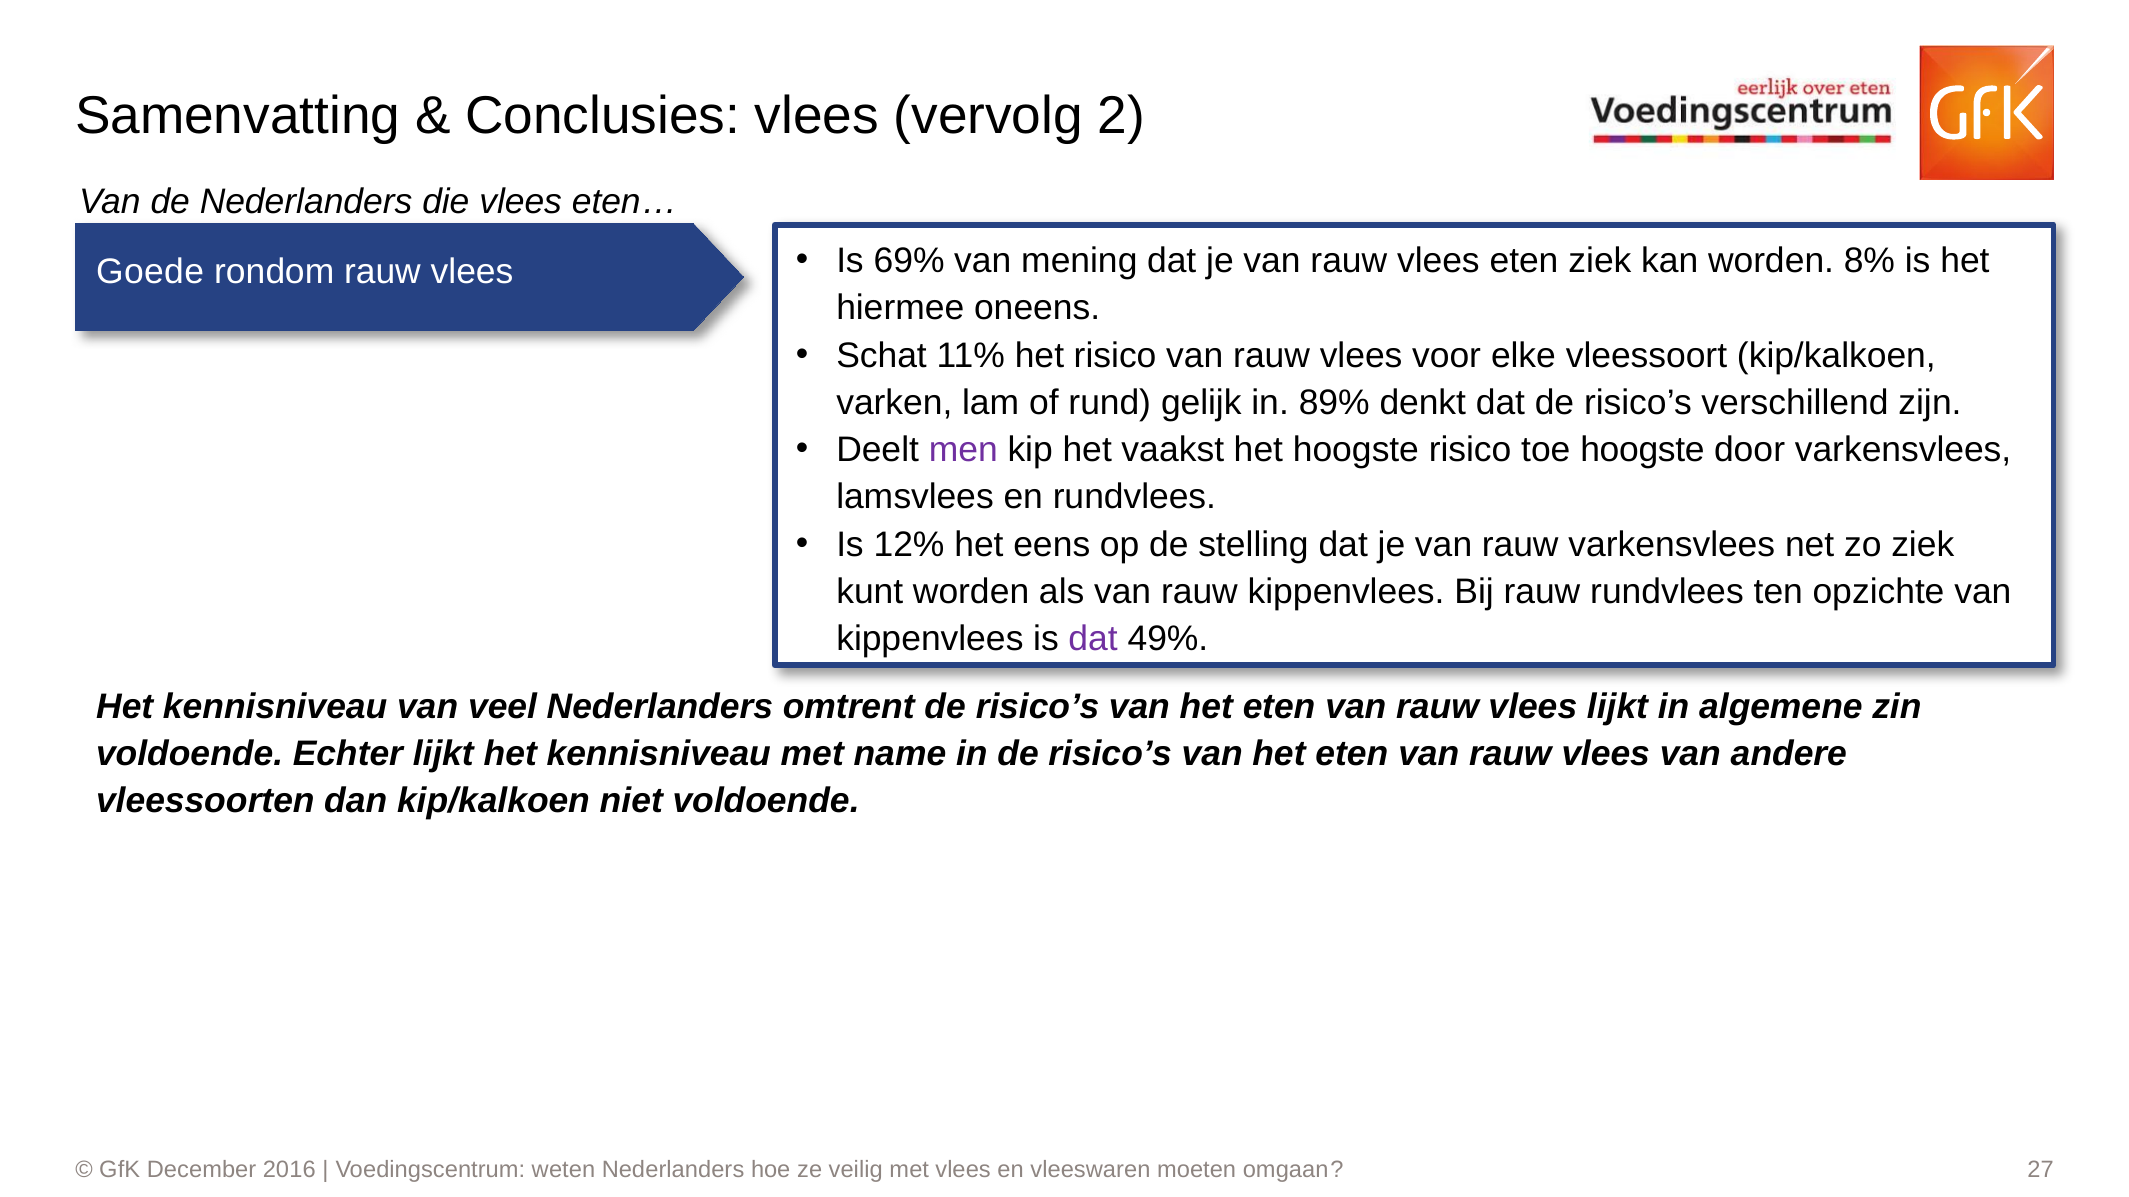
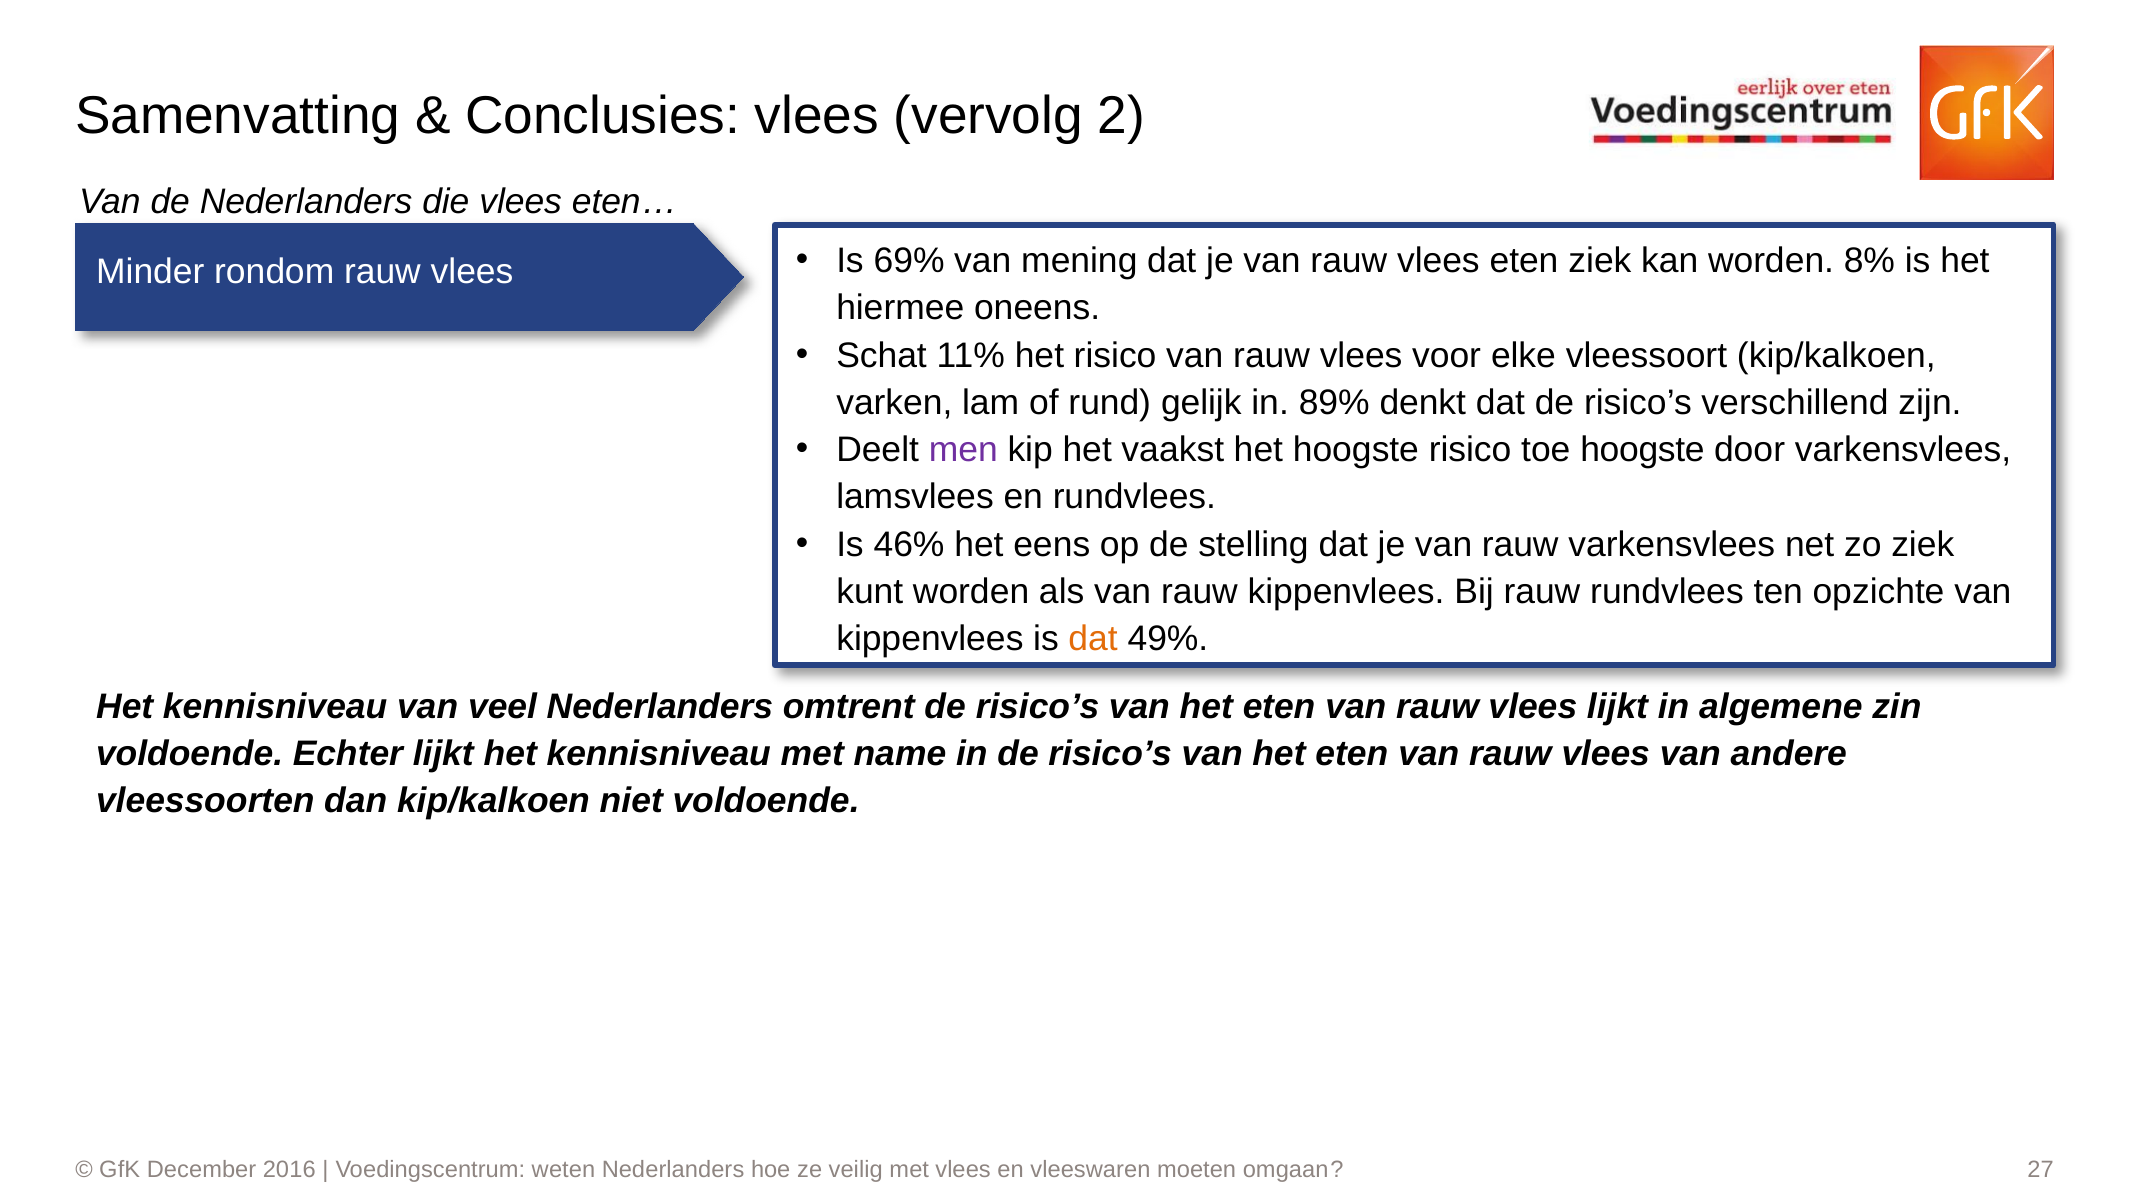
Goede: Goede -> Minder (150, 272)
12%: 12% -> 46% (909, 545)
dat colour: purple -> orange (1093, 639)
